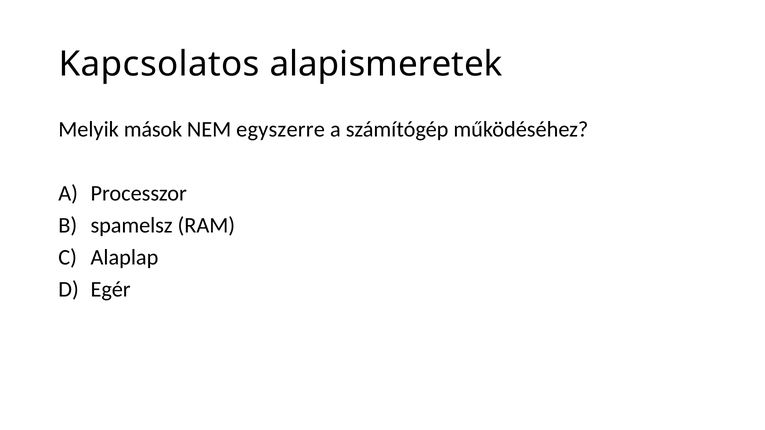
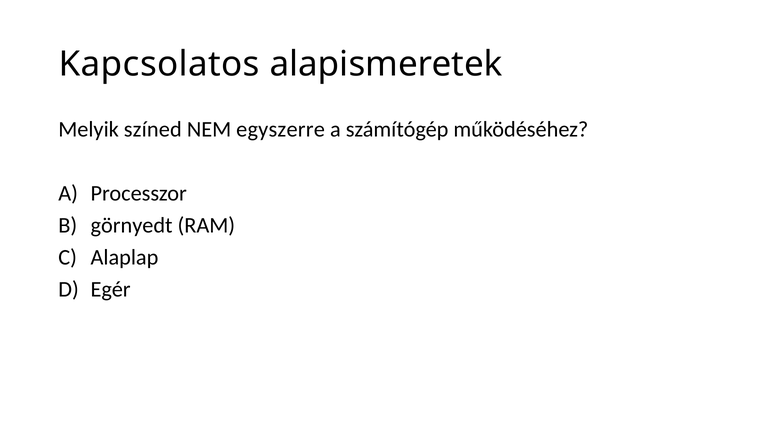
mások: mások -> színed (153, 129)
spamelsz: spamelsz -> görnyedt (132, 226)
